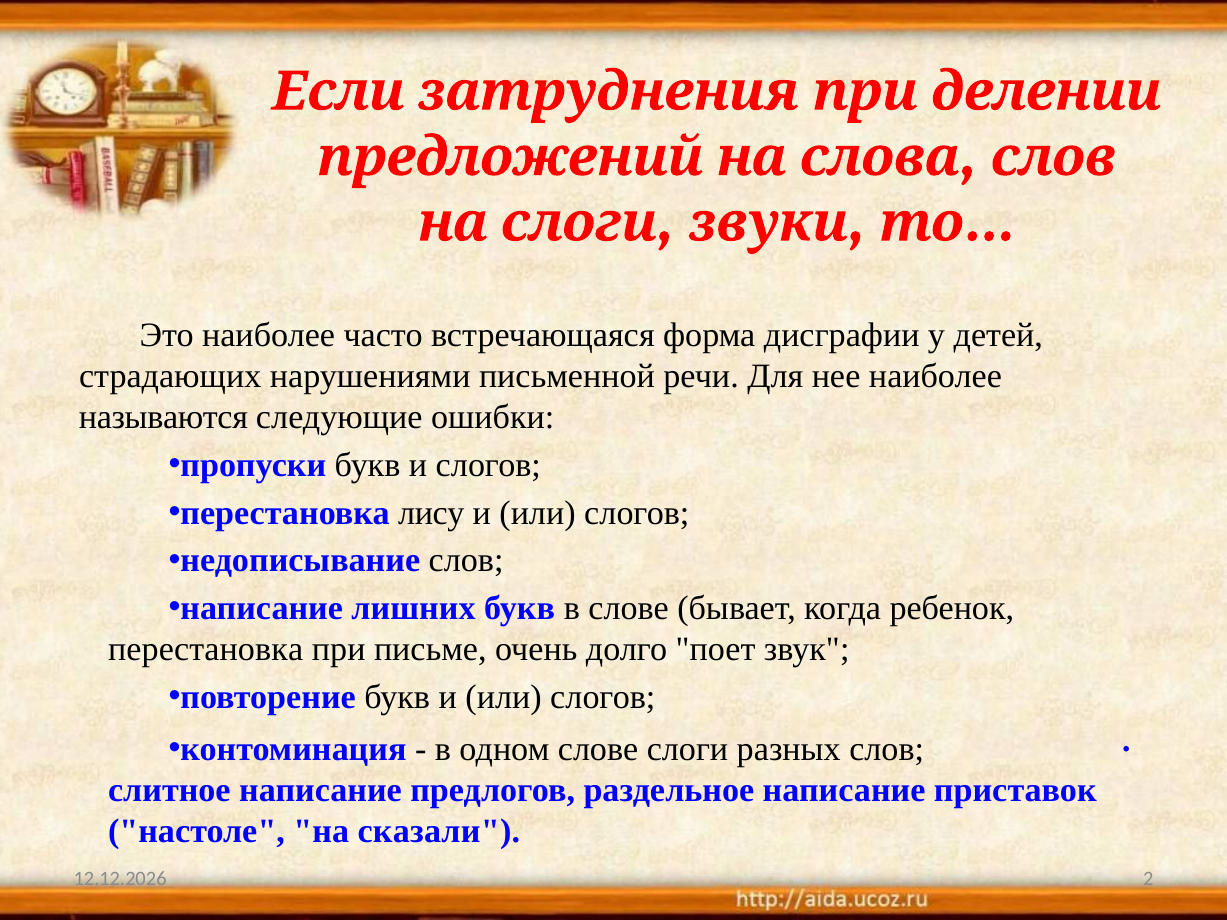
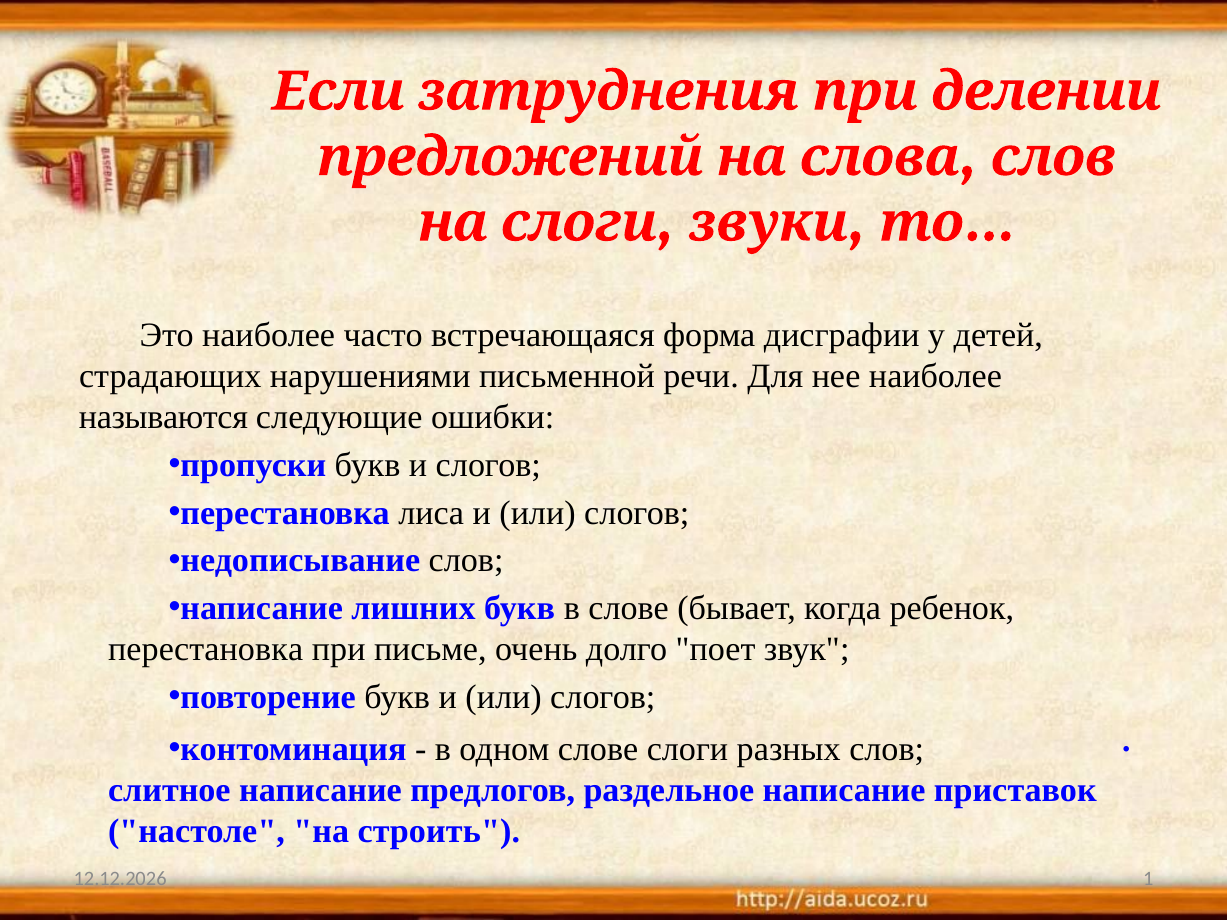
лису: лису -> лиса (431, 513)
сказали: сказали -> строить (439, 831)
2: 2 -> 1 (1148, 879)
